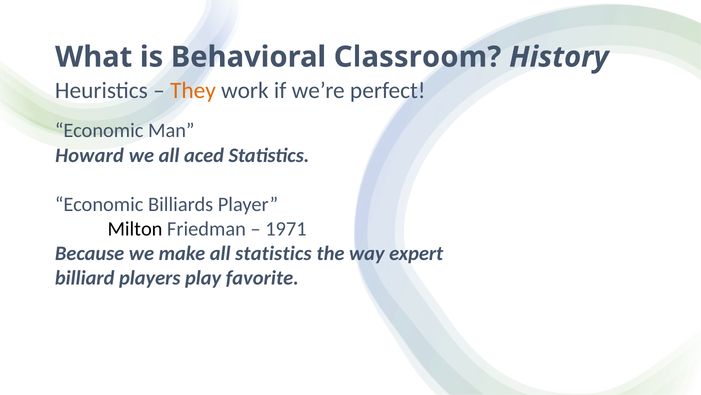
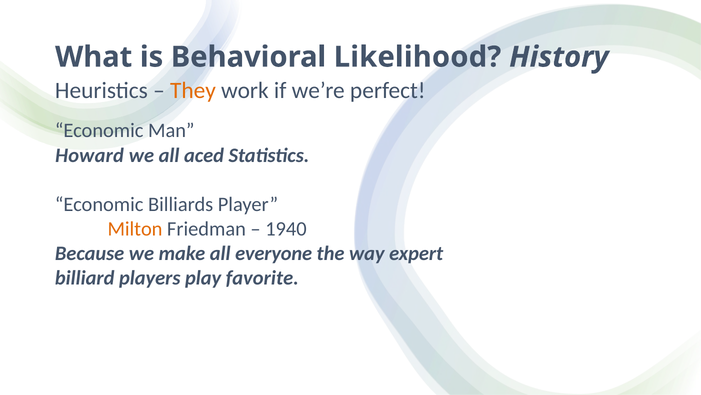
Classroom: Classroom -> Likelihood (417, 57)
Milton colour: black -> orange (135, 229)
1971: 1971 -> 1940 (286, 229)
all statistics: statistics -> everyone (274, 253)
